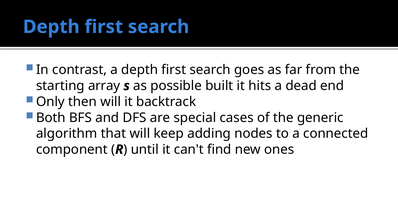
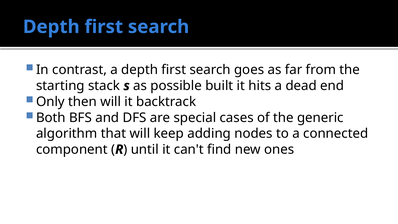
array: array -> stack (104, 86)
